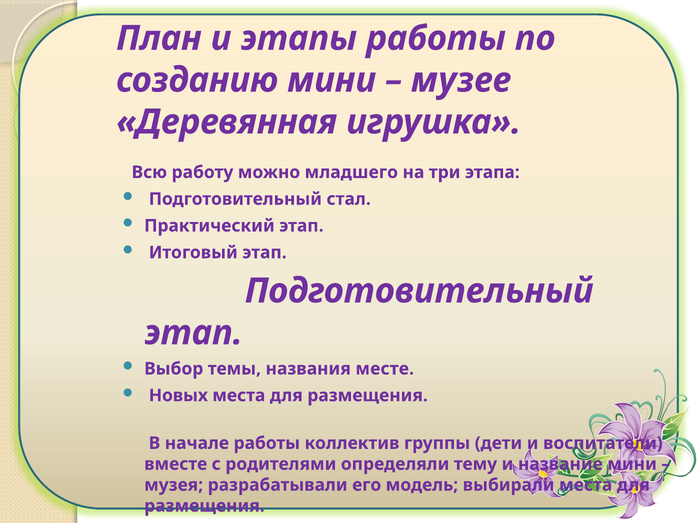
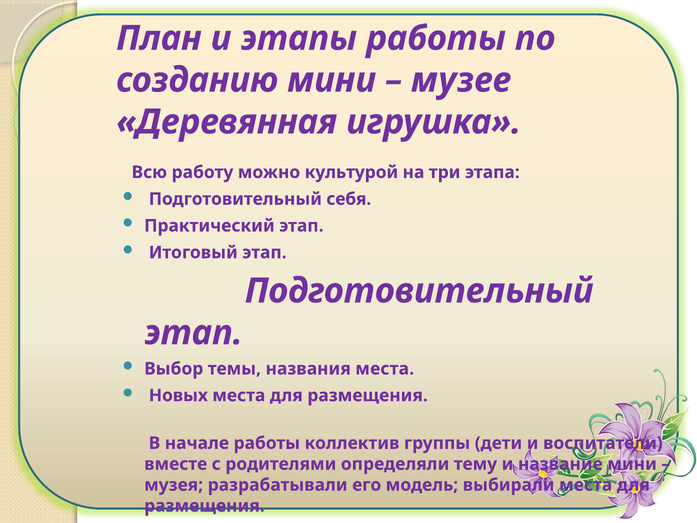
младшего: младшего -> культурой (351, 172)
стал: стал -> себя (349, 199)
названия месте: месте -> места (385, 369)
